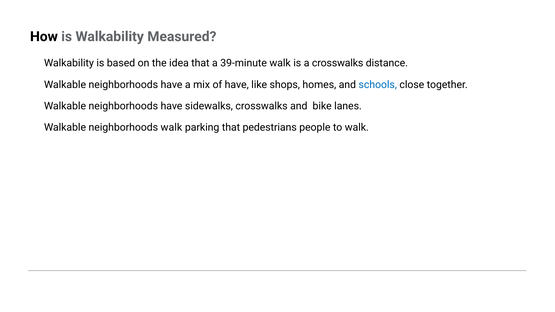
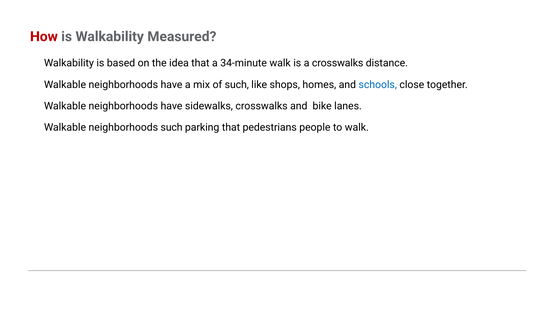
How colour: black -> red (44, 37)
39-minute: 39-minute -> 34-minute (244, 63)
of have: have -> such (237, 85)
neighborhoods walk: walk -> such (172, 127)
